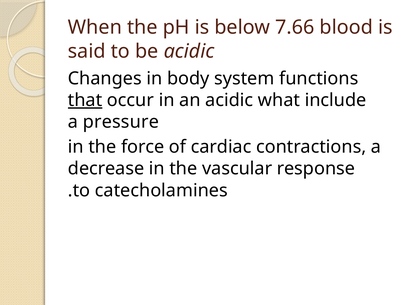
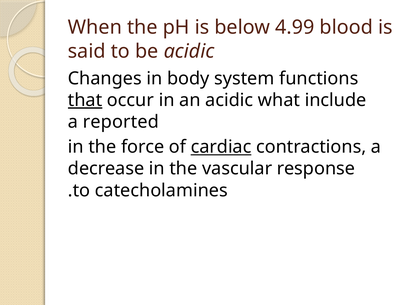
7.66: 7.66 -> 4.99 (295, 27)
pressure: pressure -> reported (121, 122)
cardiac underline: none -> present (221, 147)
